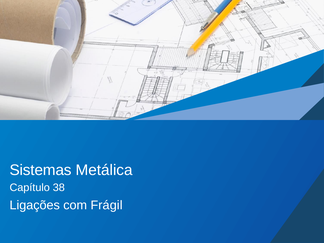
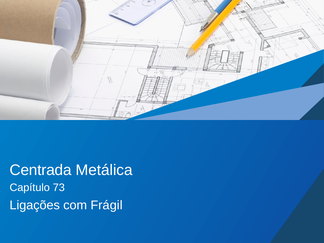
Sistemas: Sistemas -> Centrada (41, 170)
38: 38 -> 73 (59, 187)
